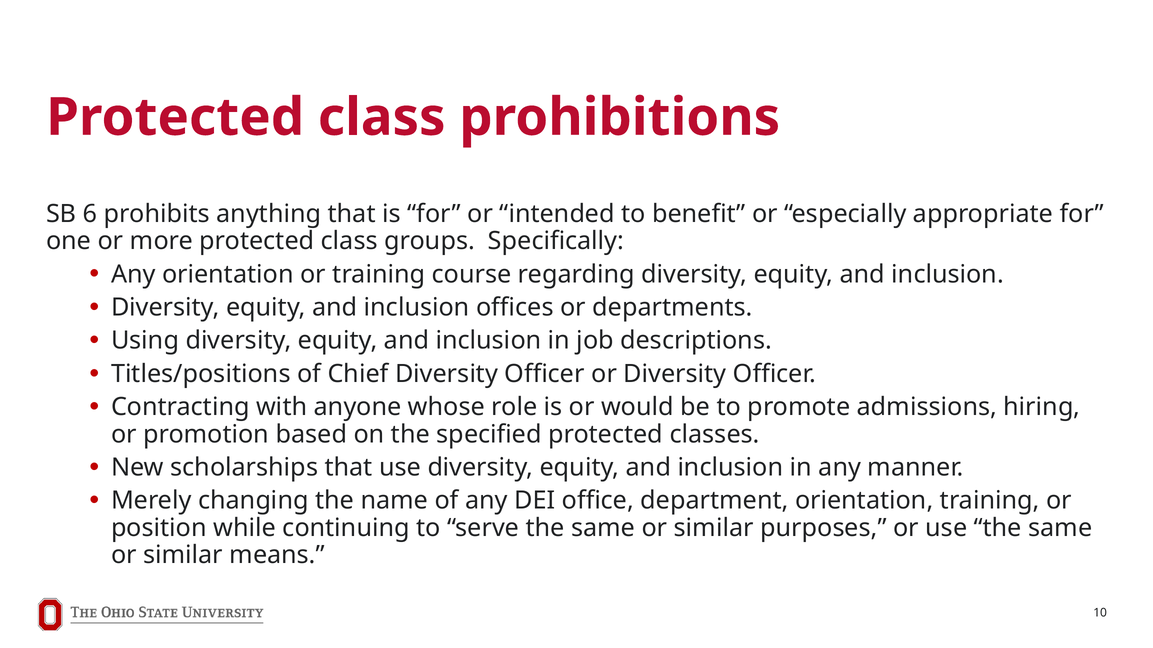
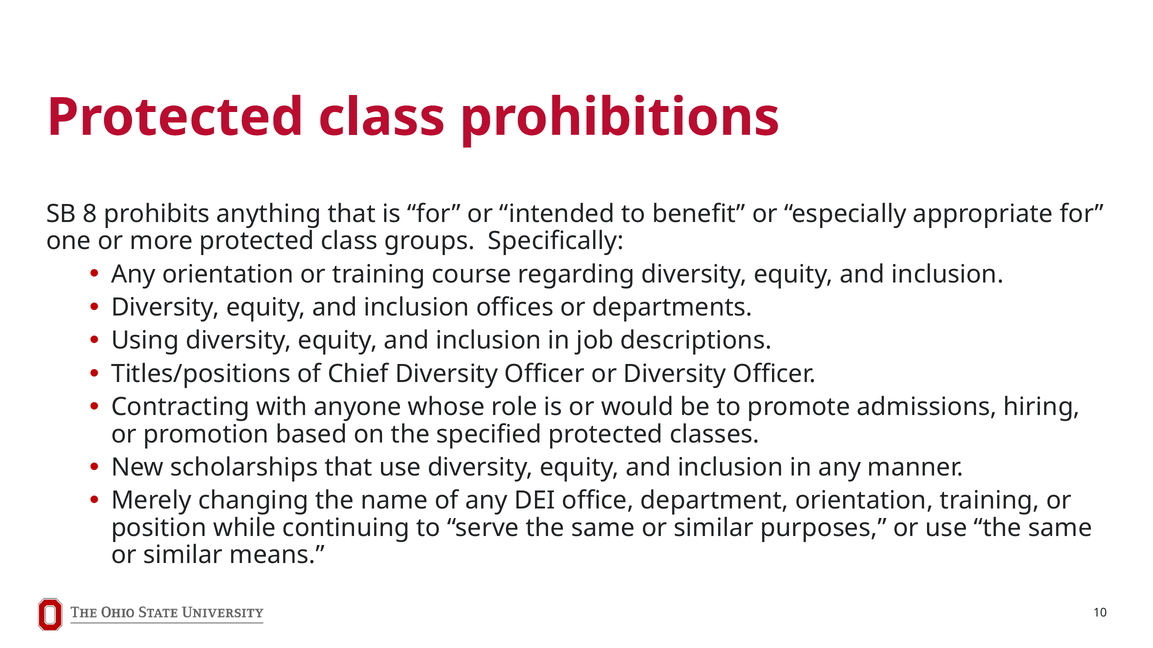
6: 6 -> 8 (90, 214)
